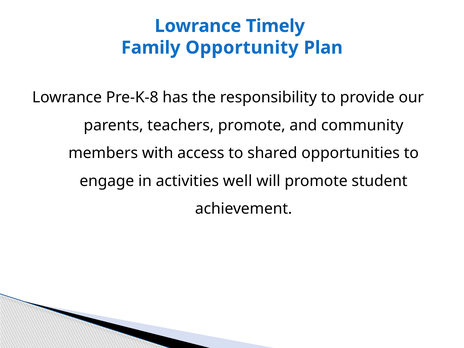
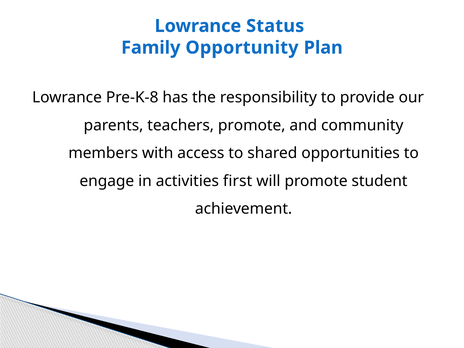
Timely: Timely -> Status (275, 26)
well: well -> first (238, 181)
